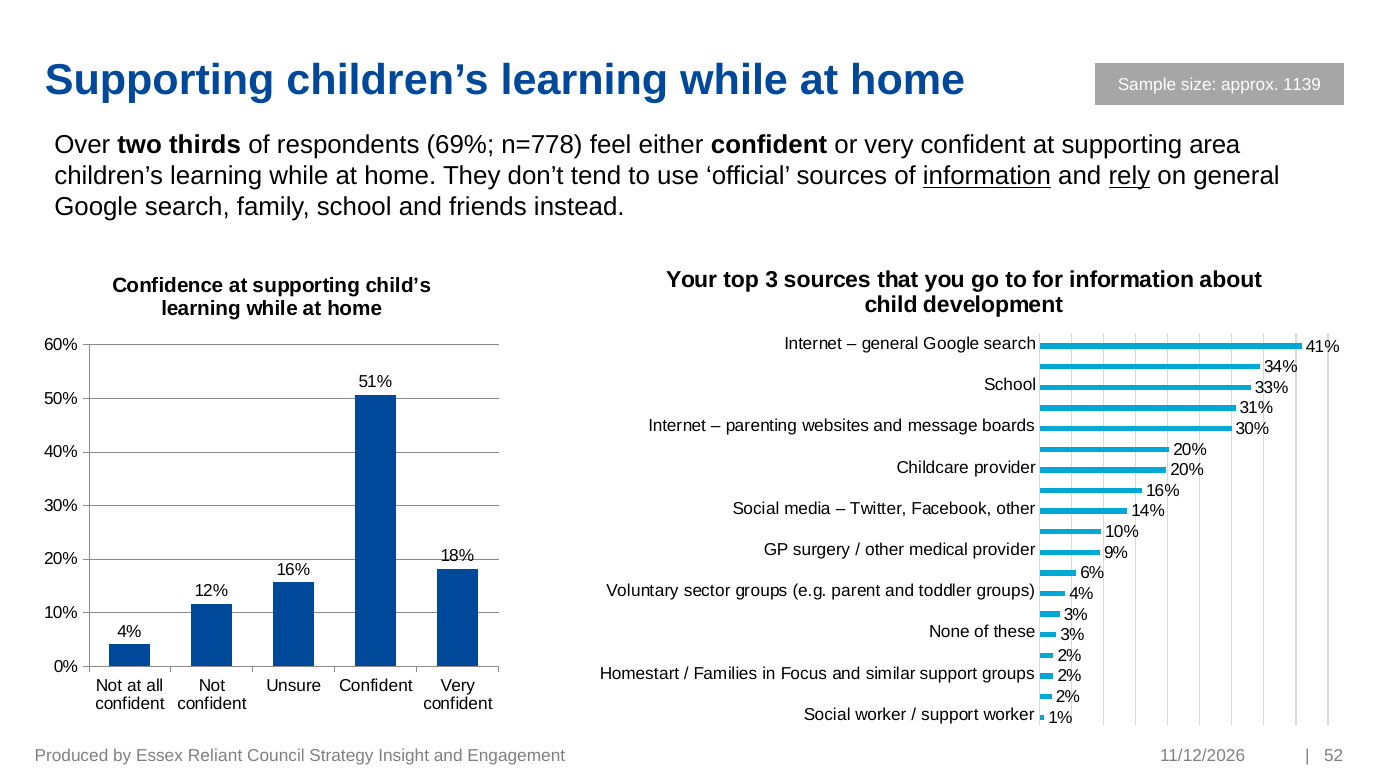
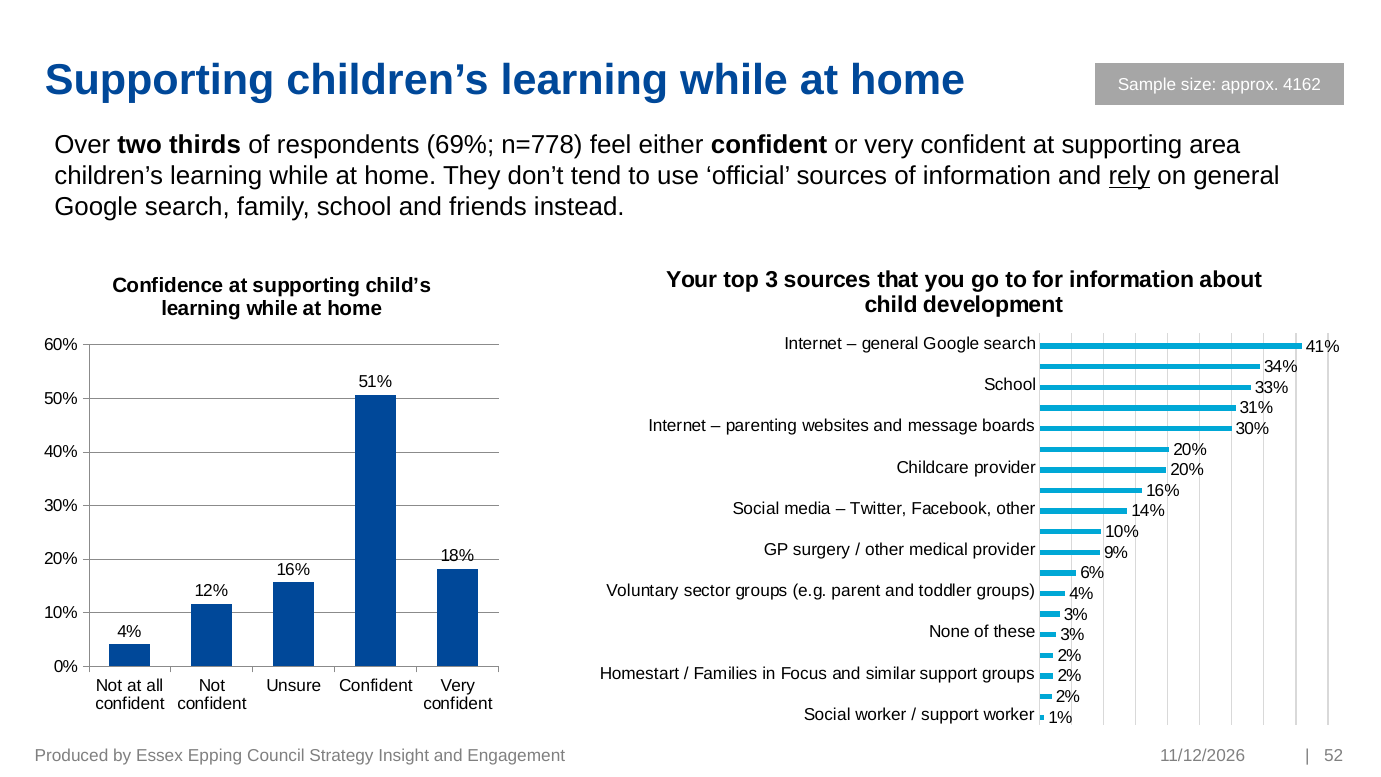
1139: 1139 -> 4162 (1302, 85)
information underline: present -> none (987, 176)
Reliant: Reliant -> Epping (215, 756)
